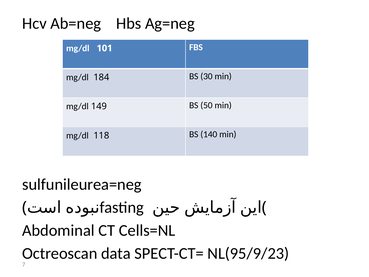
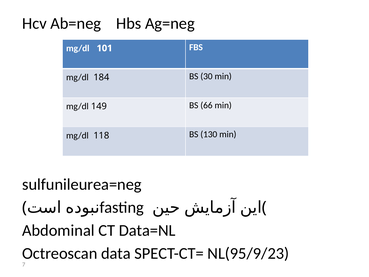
50: 50 -> 66 (206, 105)
140: 140 -> 130 (209, 134)
Cells=NL: Cells=NL -> Data=NL (147, 230)
